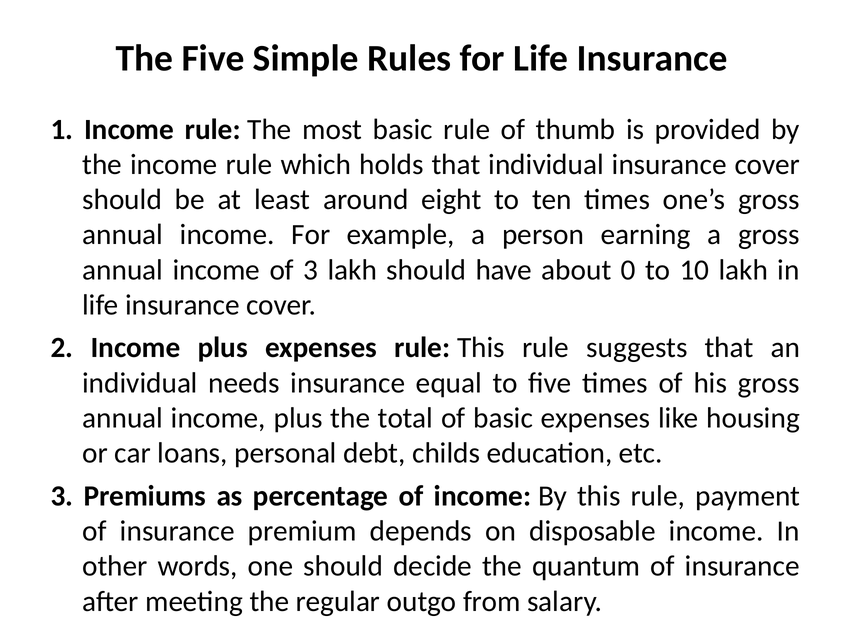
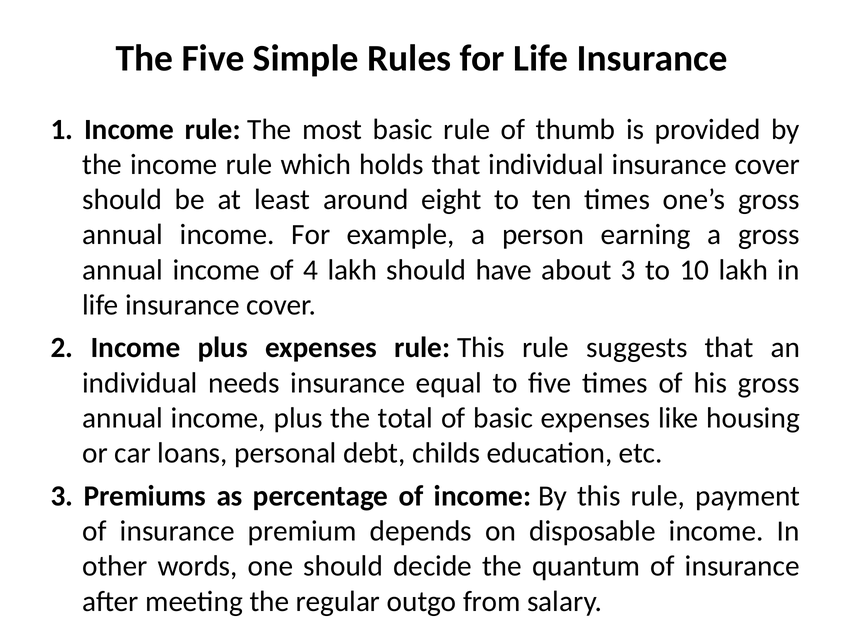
of 3: 3 -> 4 (311, 270)
about 0: 0 -> 3 (628, 270)
